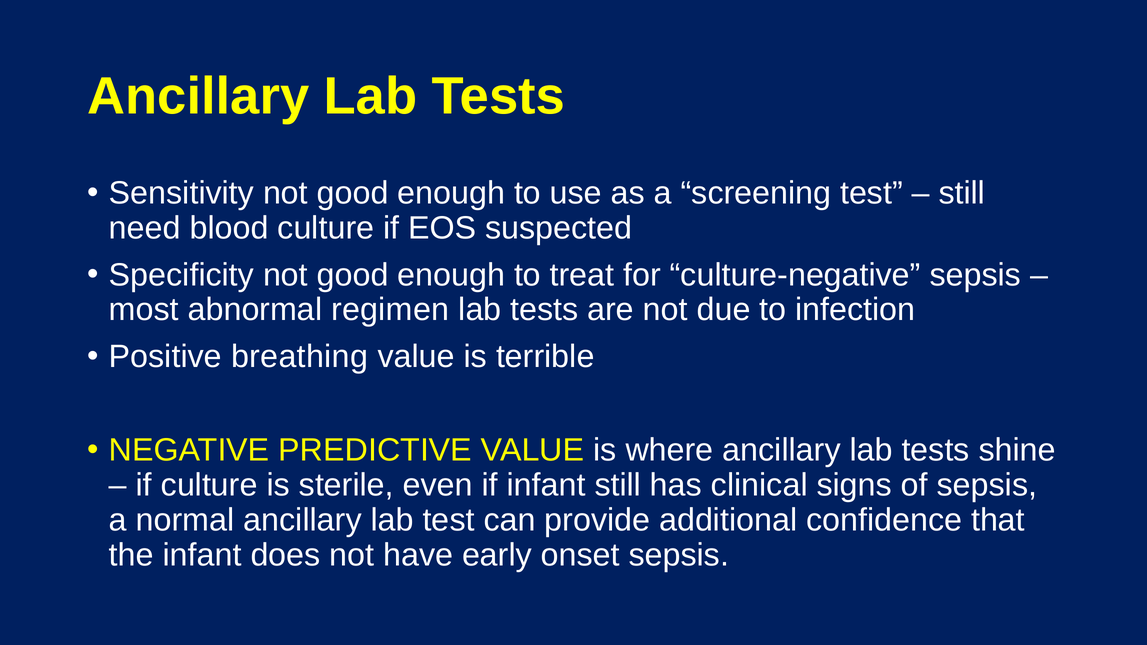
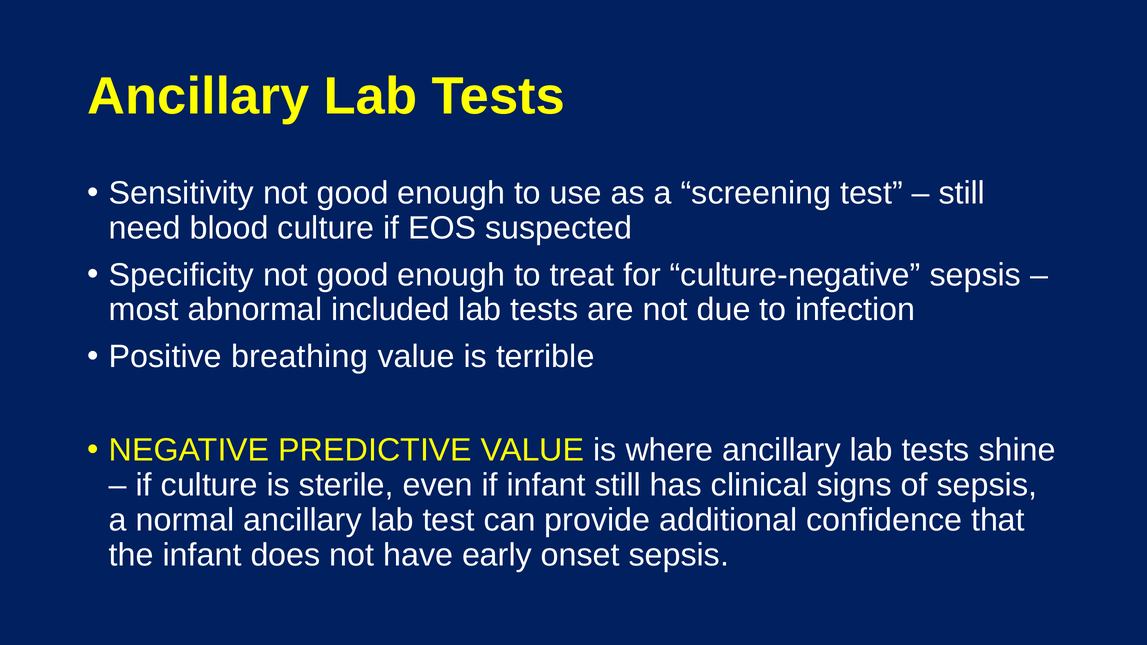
regimen: regimen -> included (390, 310)
